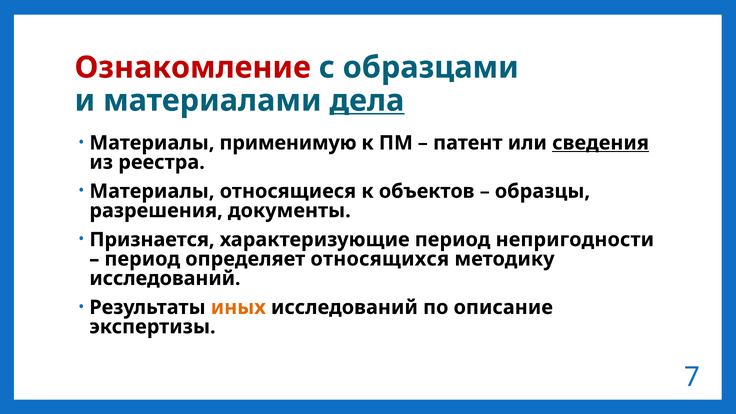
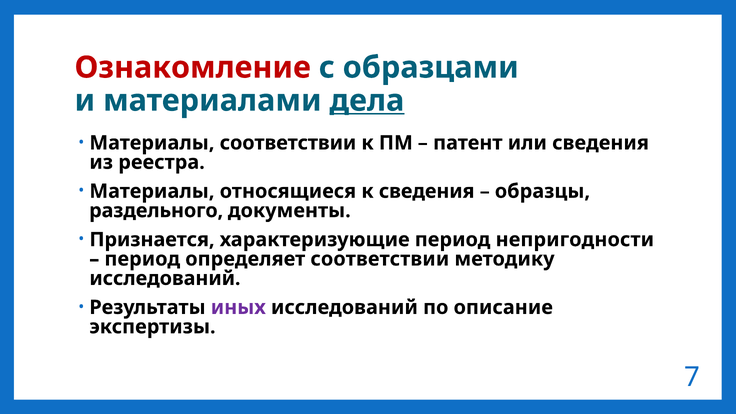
Материалы применимую: применимую -> соответствии (288, 143)
сведения underline: present -> none (601, 143)
к объектов: объектов -> сведения (427, 191)
разрешения: разрешения -> раздельного (156, 211)
определяет относящихся: относящихся -> соответствии (380, 259)
иных colour: orange -> purple (238, 307)
